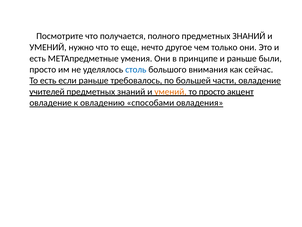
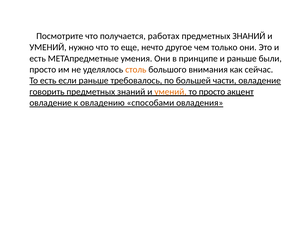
полного: полного -> работах (164, 36)
столь colour: blue -> orange (136, 69)
учителей: учителей -> говорить (47, 92)
